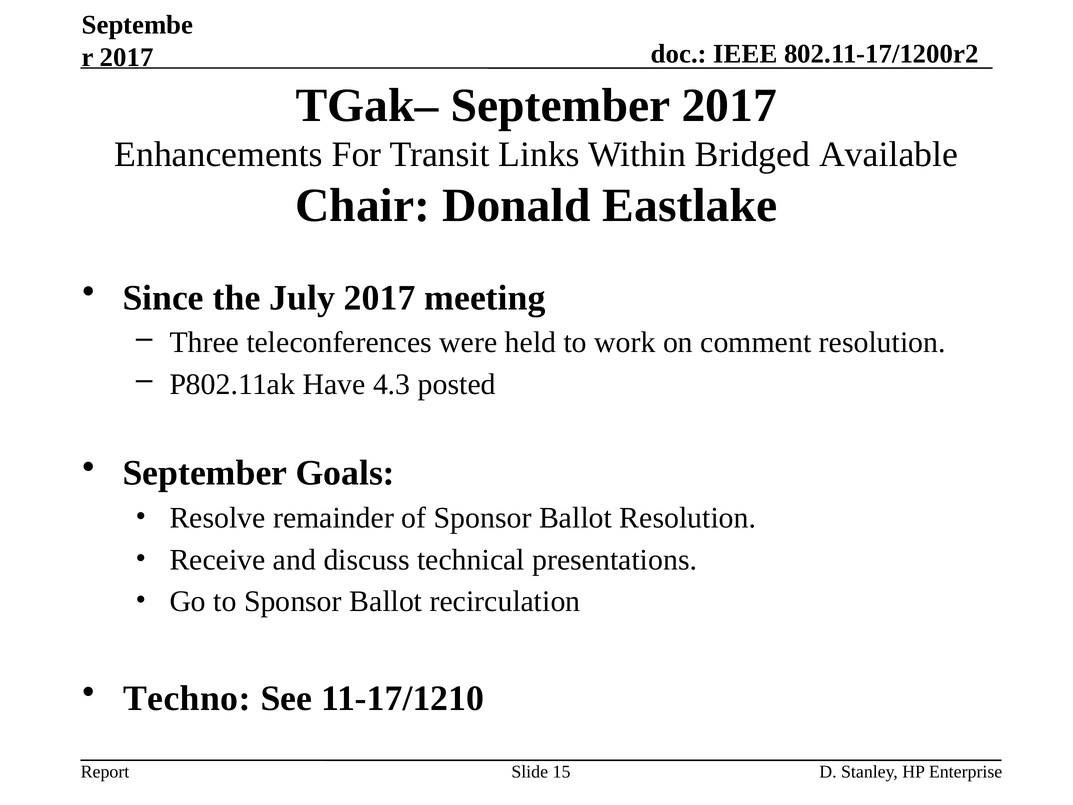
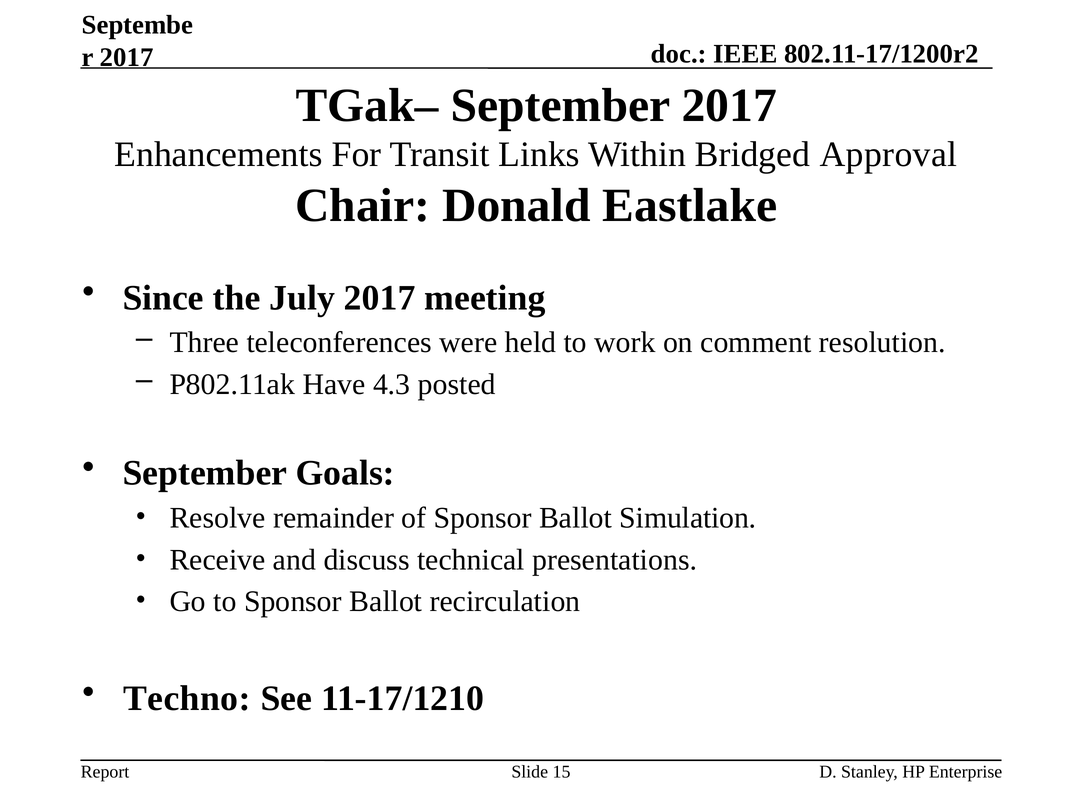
Available: Available -> Approval (888, 155)
Ballot Resolution: Resolution -> Simulation (688, 518)
